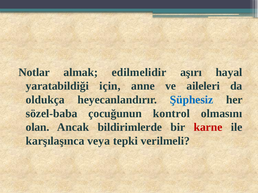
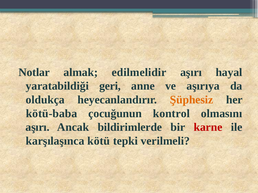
için: için -> geri (110, 86)
aileleri: aileleri -> aşırıya (203, 86)
Şüphesiz colour: blue -> orange (192, 100)
sözel-baba: sözel-baba -> kötü-baba (52, 114)
olan: olan -> aşırı (38, 128)
veya: veya -> kötü (99, 141)
